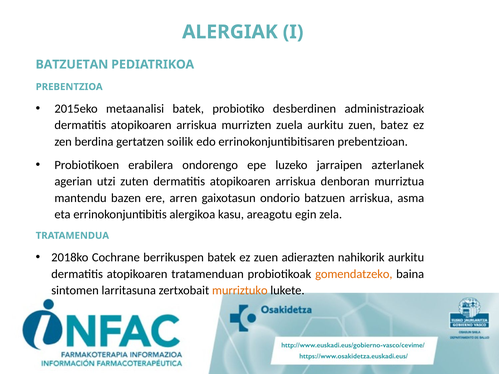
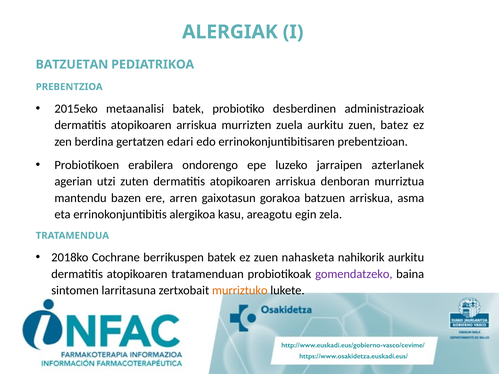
soilik: soilik -> edari (180, 142)
ondorio: ondorio -> gorakoa (280, 198)
adierazten: adierazten -> nahasketa (308, 258)
gomendatzeko colour: orange -> purple (354, 274)
